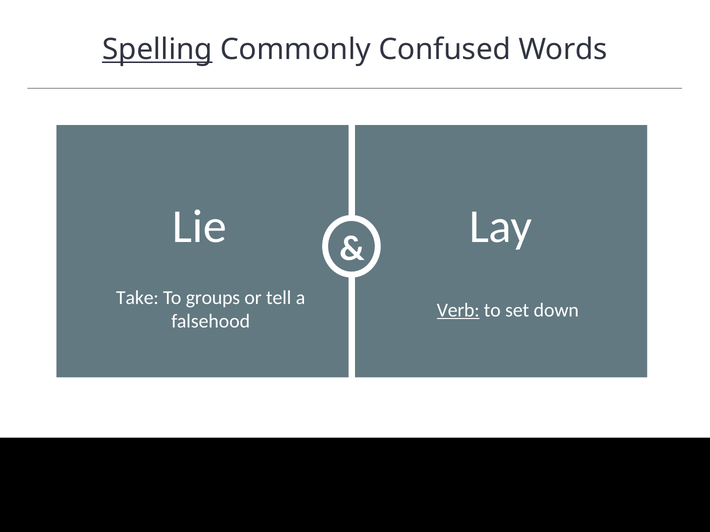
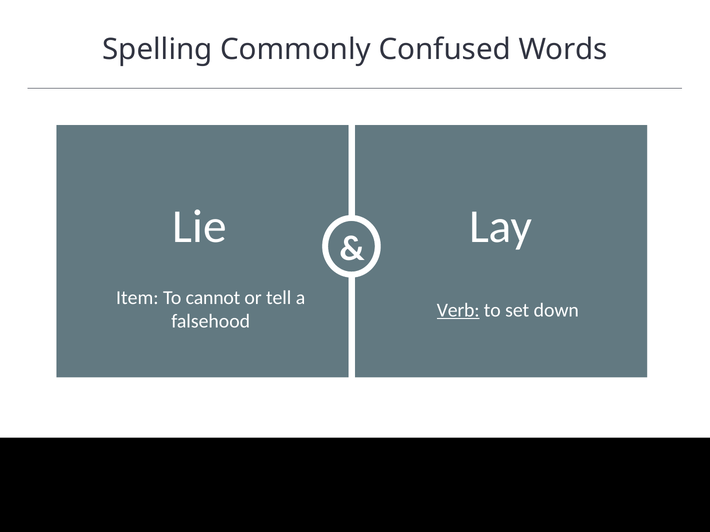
Spelling underline: present -> none (157, 50)
Take: Take -> Item (137, 298)
groups: groups -> cannot (213, 298)
